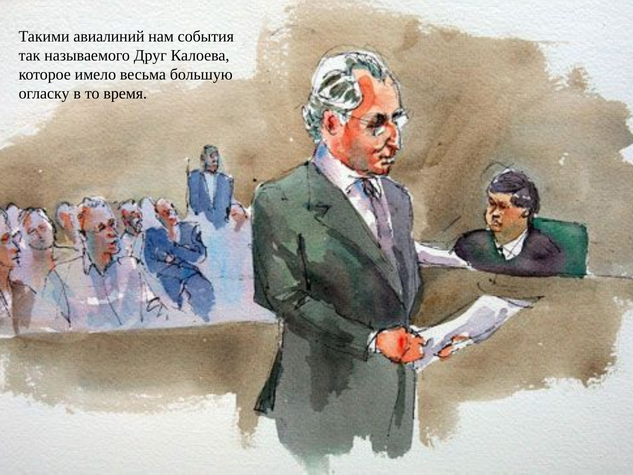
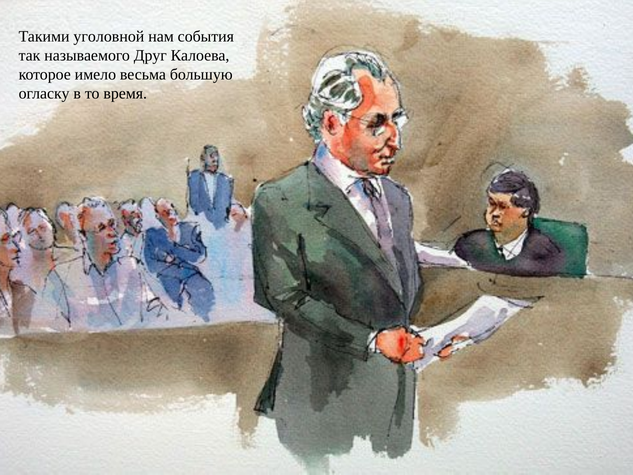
авиалиний: авиалиний -> уголовной (109, 37)
